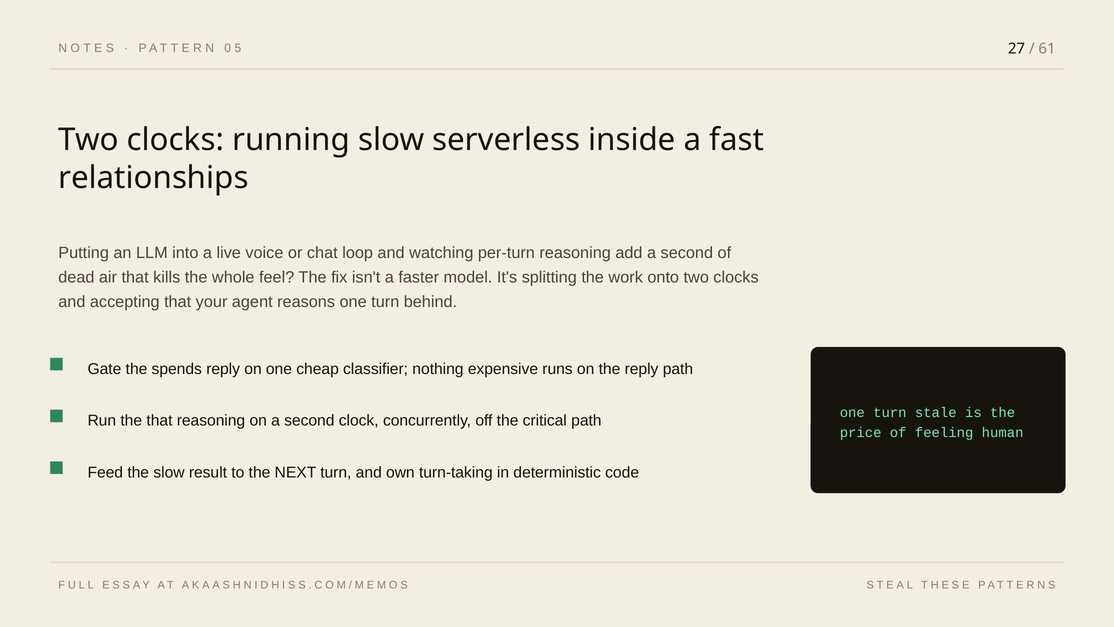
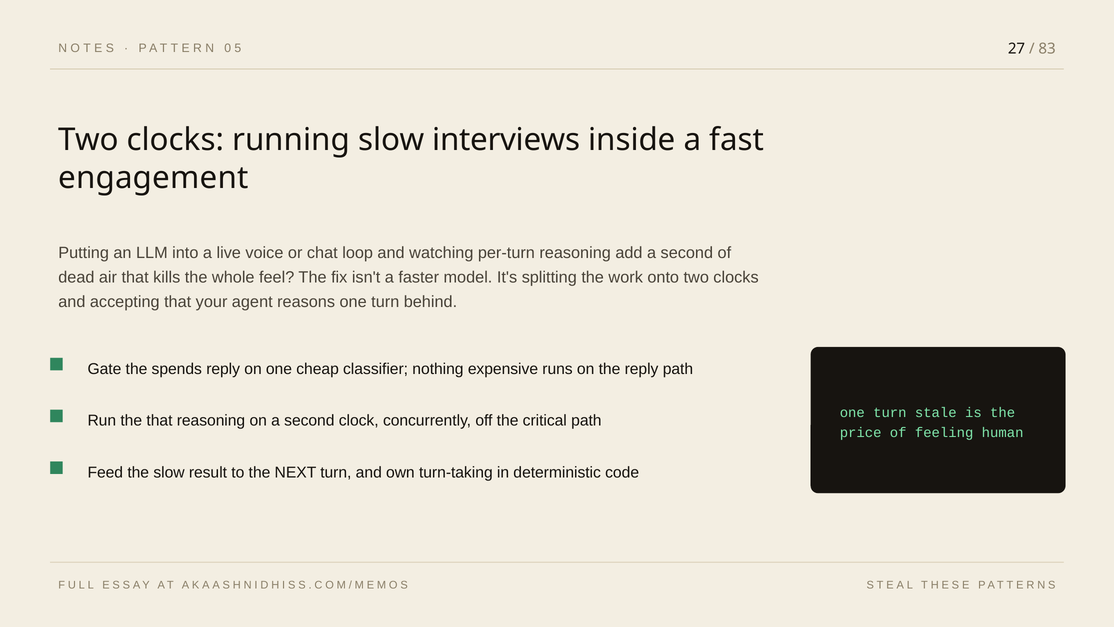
61: 61 -> 83 (1047, 49)
serverless: serverless -> interviews (506, 140)
relationships: relationships -> engagement (153, 178)
